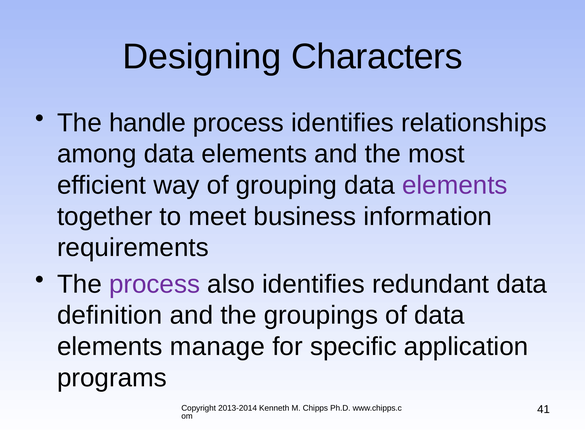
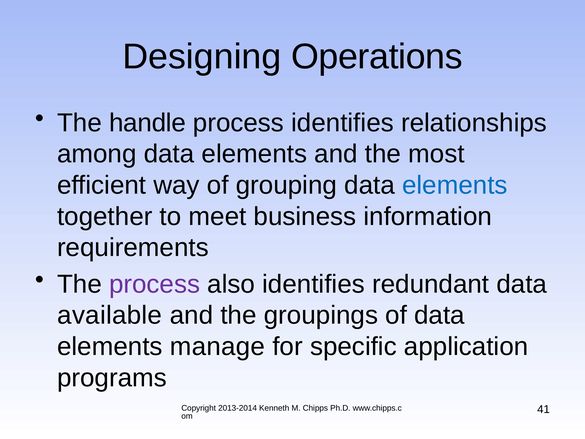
Characters: Characters -> Operations (377, 57)
elements colour: purple -> blue (455, 185)
definition: definition -> available (110, 315)
